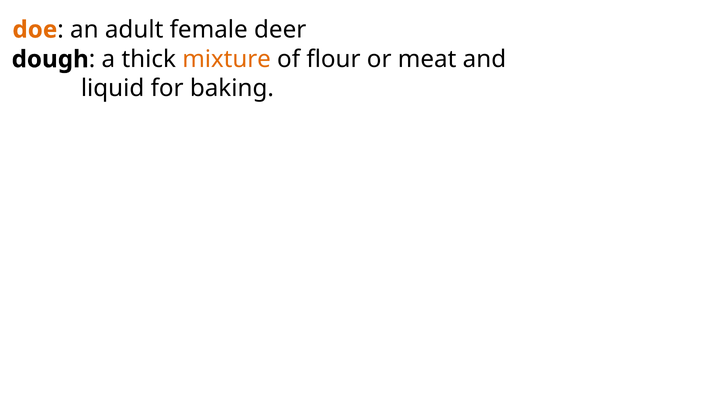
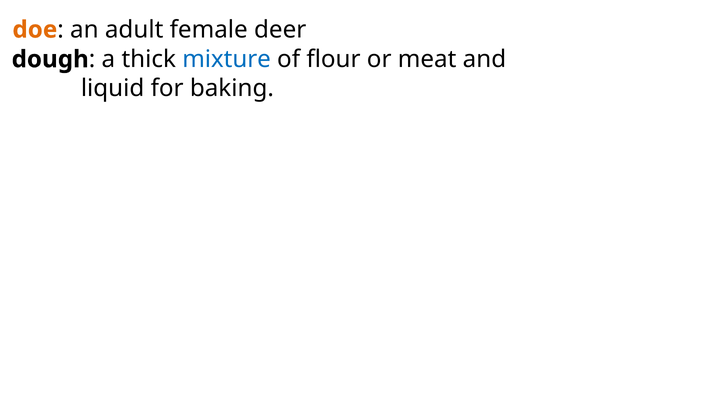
mixture colour: orange -> blue (227, 59)
